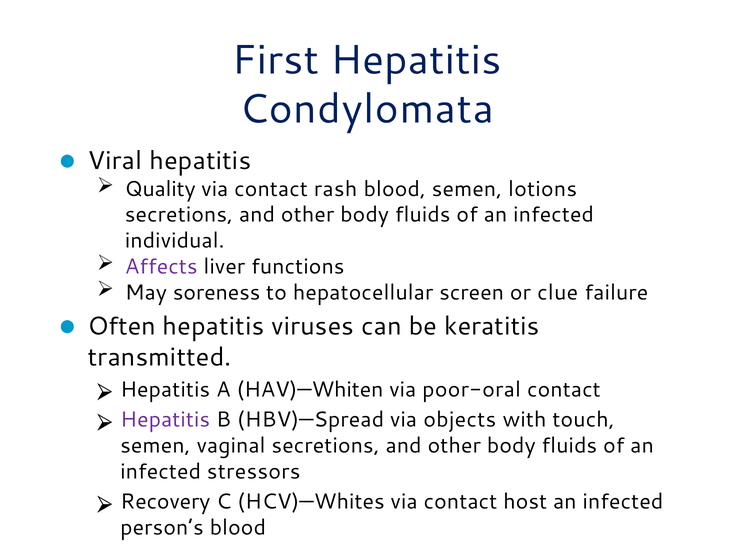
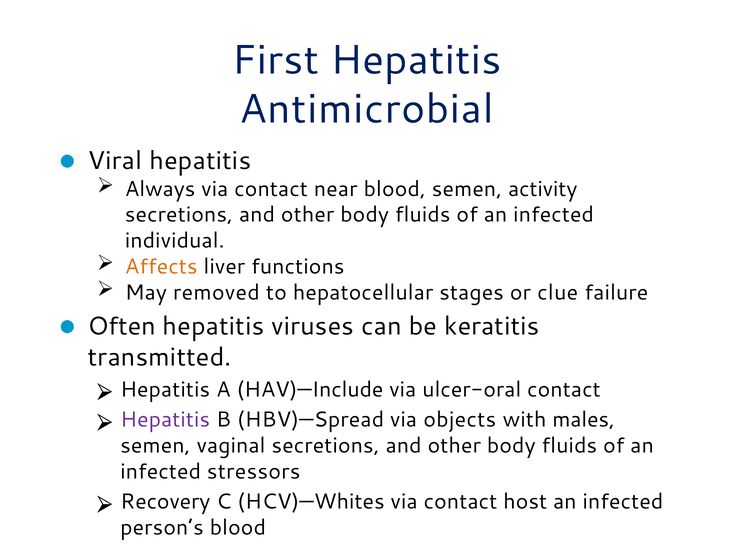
Condylomata: Condylomata -> Antimicrobial (367, 109)
Quality: Quality -> Always (160, 189)
rash: rash -> near (336, 189)
lotions: lotions -> activity (543, 189)
Affects colour: purple -> orange (161, 266)
soreness: soreness -> removed (216, 292)
screen: screen -> stages (472, 292)
HAV)—Whiten: HAV)—Whiten -> HAV)—Include (310, 389)
poor-oral: poor-oral -> ulcer-oral (472, 389)
touch: touch -> males (584, 419)
